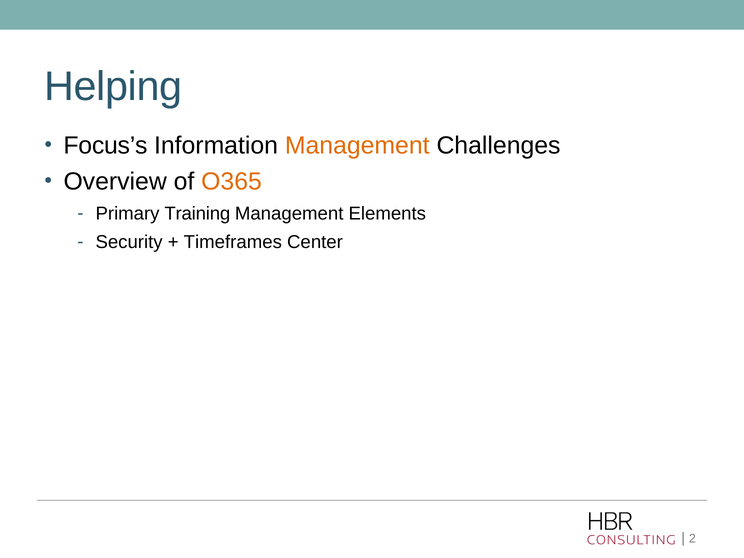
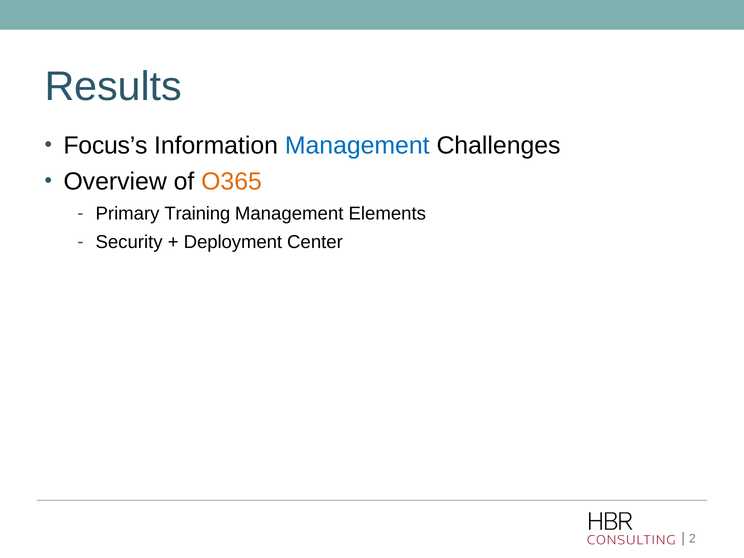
Helping: Helping -> Results (113, 87)
Management colour: orange -> blue (357, 146)
Timeframes: Timeframes -> Deployment (233, 242)
